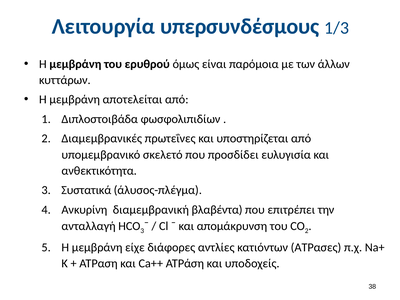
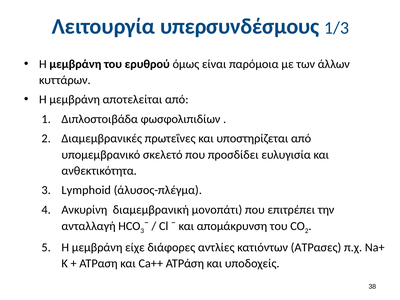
Συστατικά: Συστατικά -> Lymphoid (86, 190)
βλαβέντα: βλαβέντα -> μονοπάτι (217, 210)
